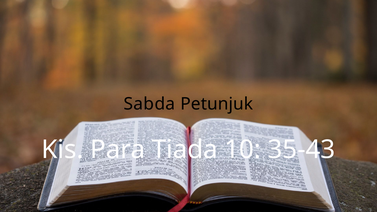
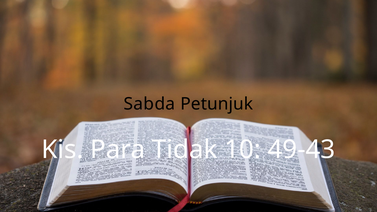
Tiada: Tiada -> Tidak (185, 150)
35-43: 35-43 -> 49-43 (301, 150)
